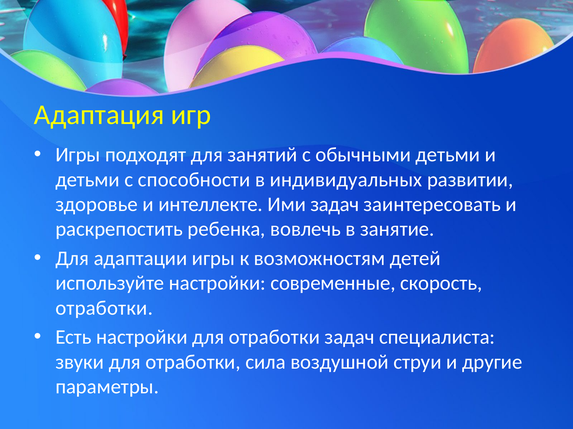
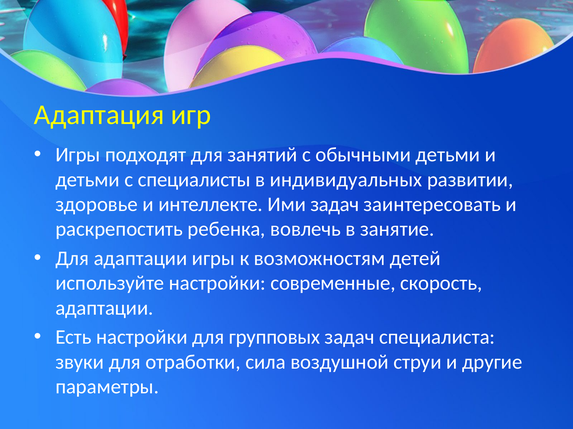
способности: способности -> специалисты (194, 180)
отработки: отработки -> адаптации (104, 308)
настройки для отработки: отработки -> групповых (274, 338)
